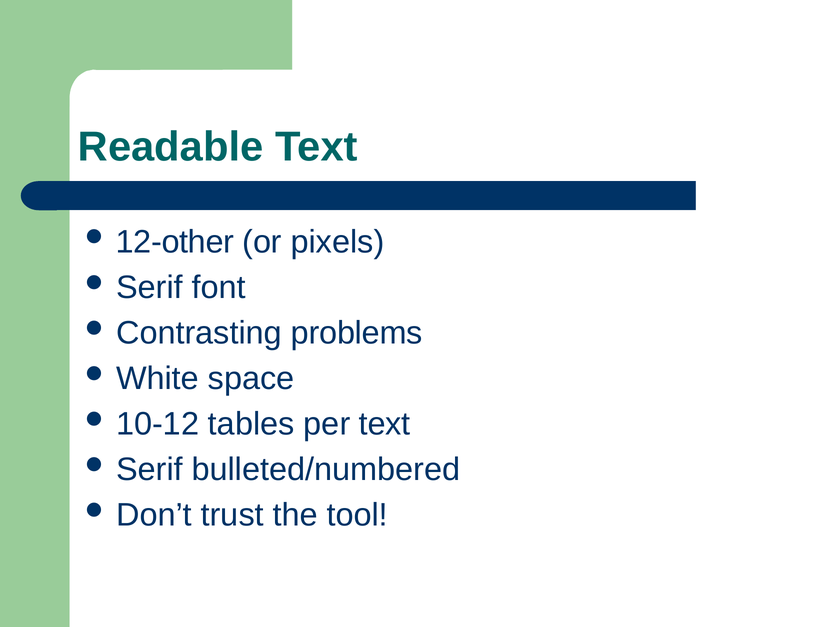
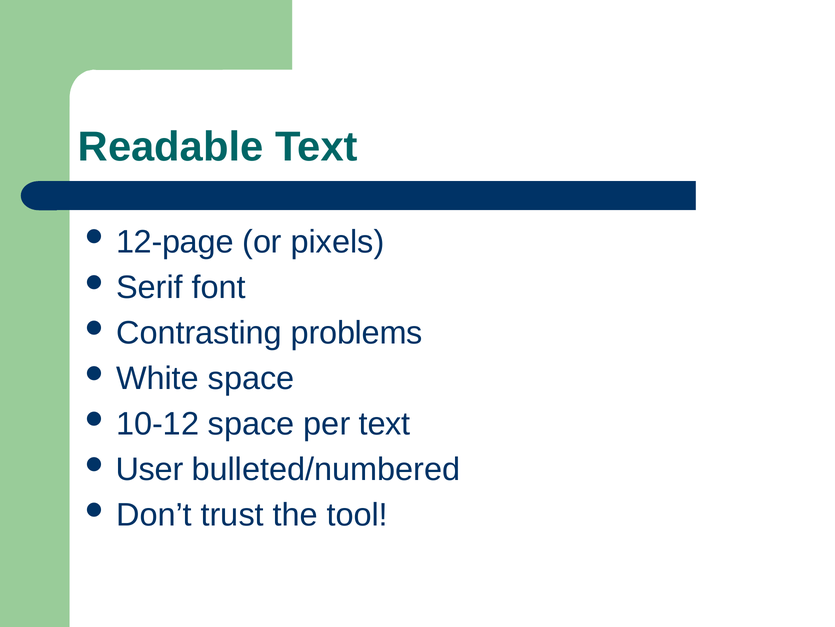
12-other: 12-other -> 12-page (175, 242)
10-12 tables: tables -> space (251, 424)
Serif: Serif -> User (150, 469)
